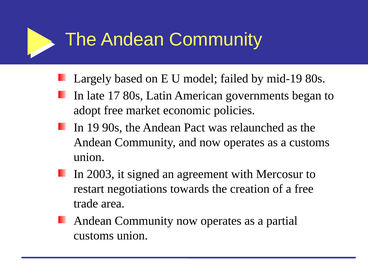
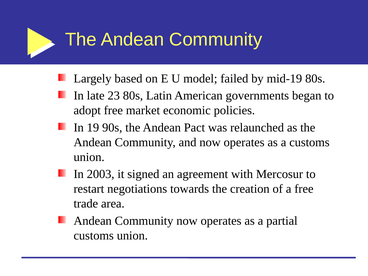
17: 17 -> 23 (114, 96)
